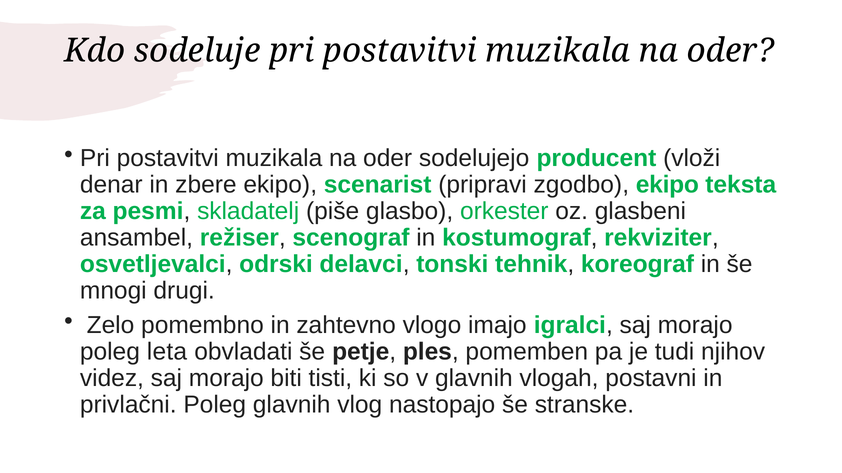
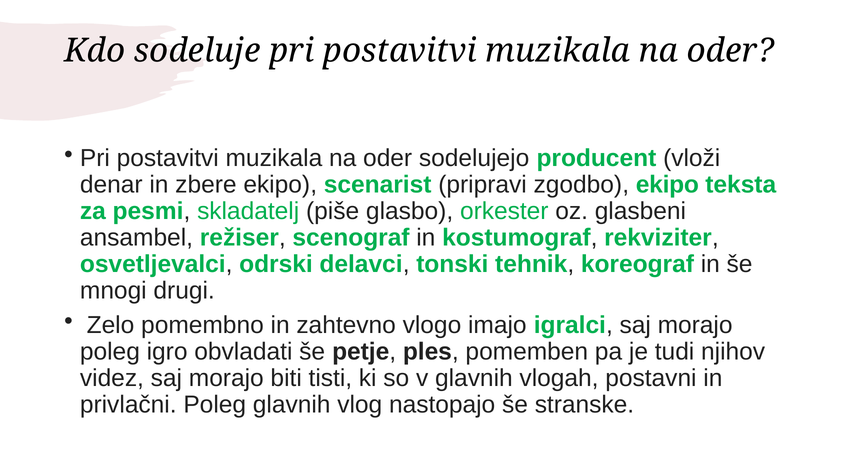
leta: leta -> igro (167, 352)
